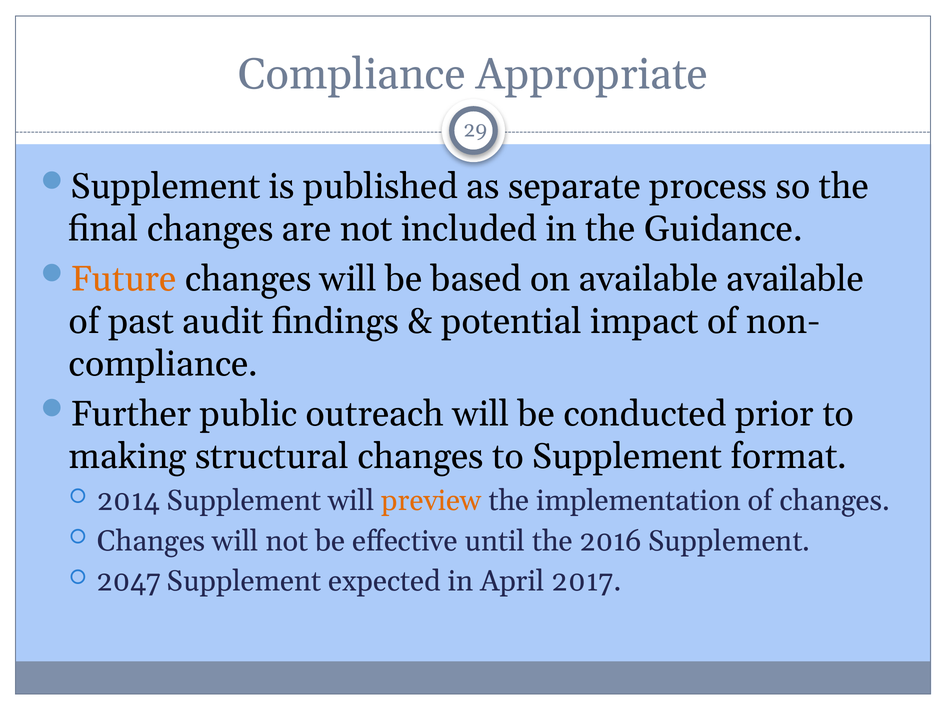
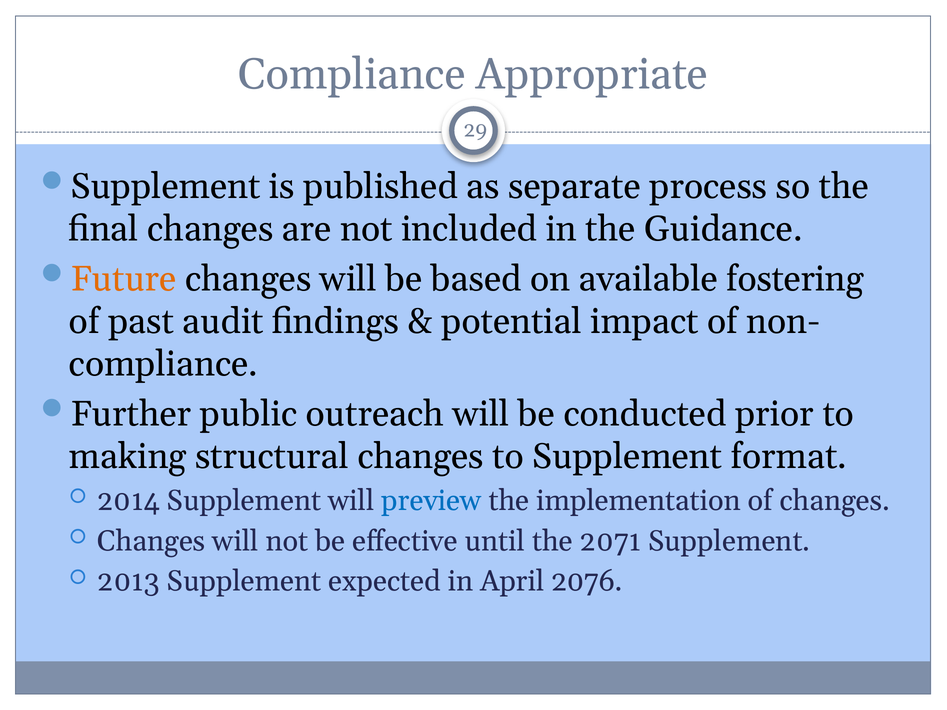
available available: available -> fostering (795, 279)
preview colour: orange -> blue (432, 501)
2016: 2016 -> 2071 (610, 541)
2047: 2047 -> 2013 (129, 582)
2017: 2017 -> 2076 (587, 582)
